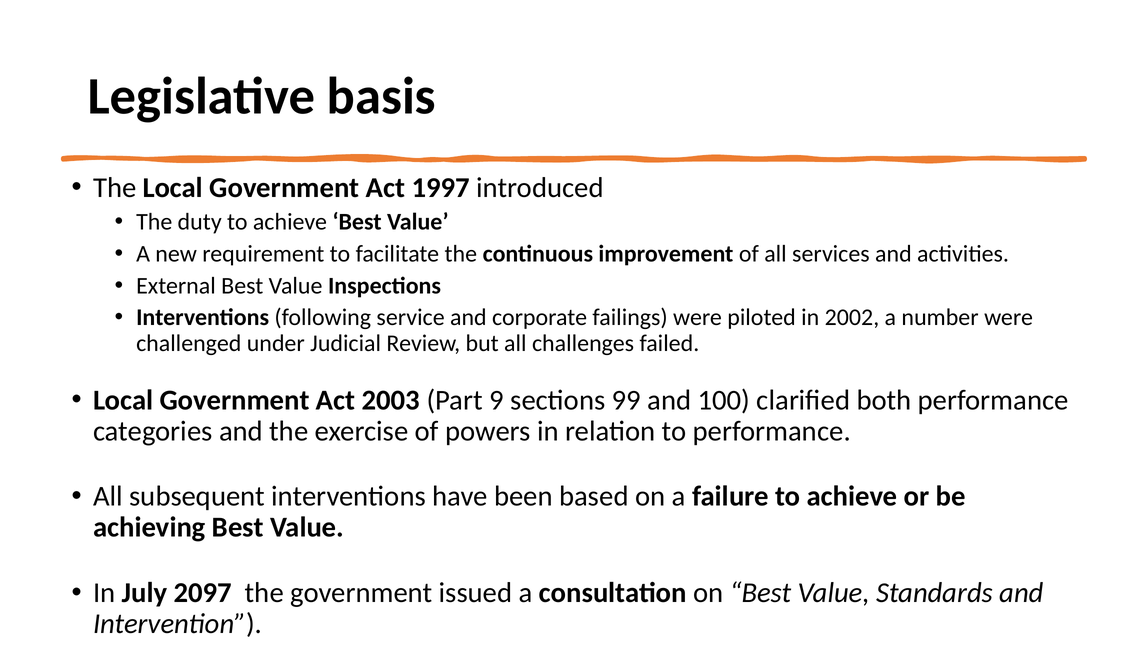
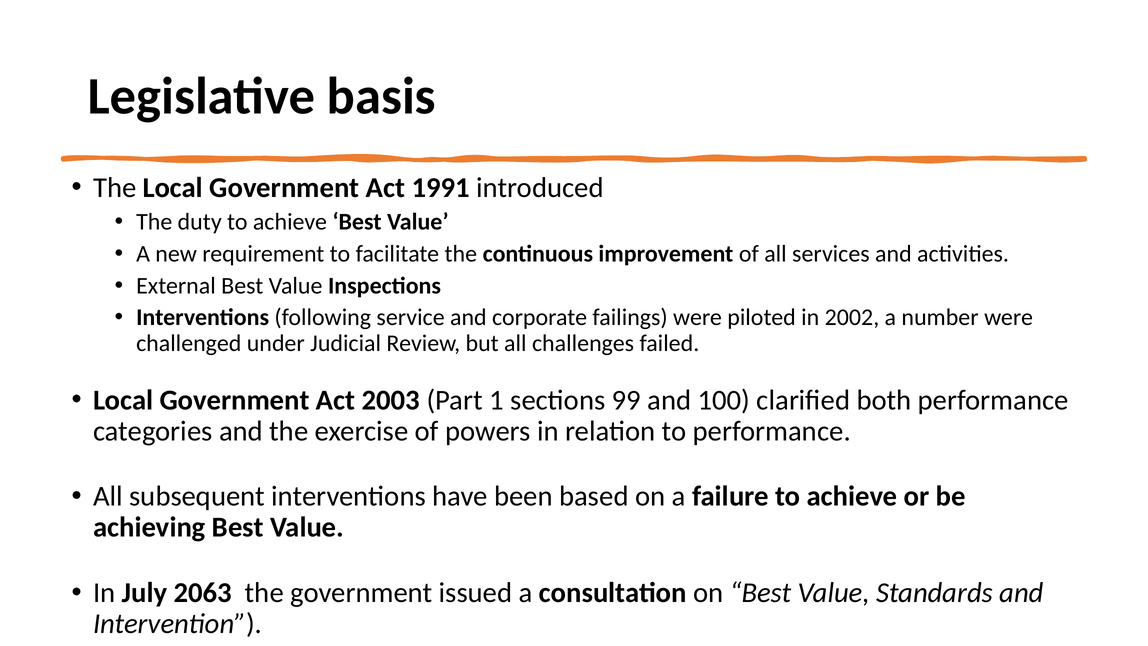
1997: 1997 -> 1991 (441, 188)
9: 9 -> 1 (497, 400)
2097: 2097 -> 2063 (203, 593)
